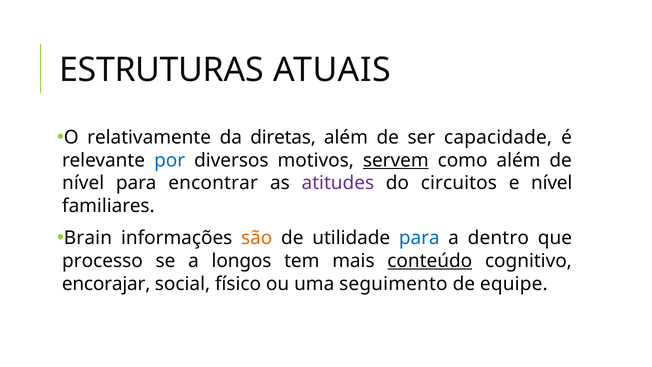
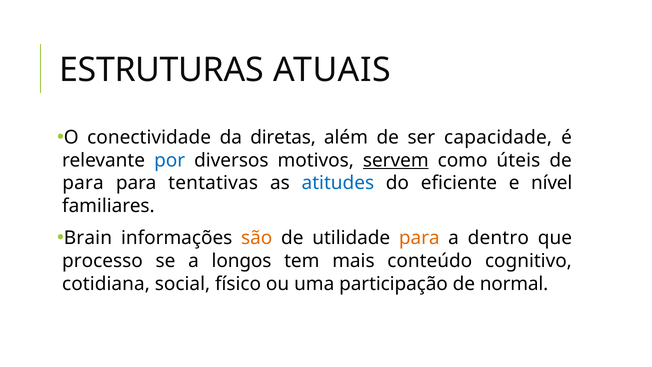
relativamente: relativamente -> conectividade (149, 137)
como além: além -> úteis (518, 160)
nível: nível -> para (83, 183)
encontrar: encontrar -> tentativas (213, 183)
atitudes colour: purple -> blue (338, 183)
circuitos: circuitos -> eficiente (459, 183)
para colour: blue -> orange (419, 238)
conteúdo underline: present -> none (430, 261)
encorajar: encorajar -> cotidiana (106, 284)
seguimento: seguimento -> participação (394, 284)
equipe: equipe -> normal (514, 284)
